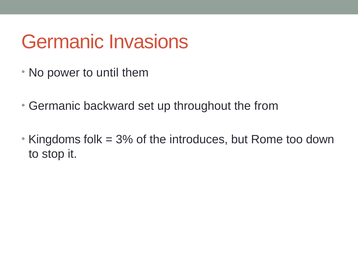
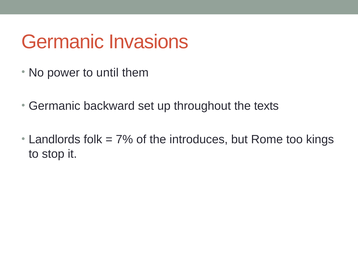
from: from -> texts (266, 106)
Kingdoms: Kingdoms -> Landlords (55, 139)
3%: 3% -> 7% (124, 139)
down: down -> kings (320, 139)
